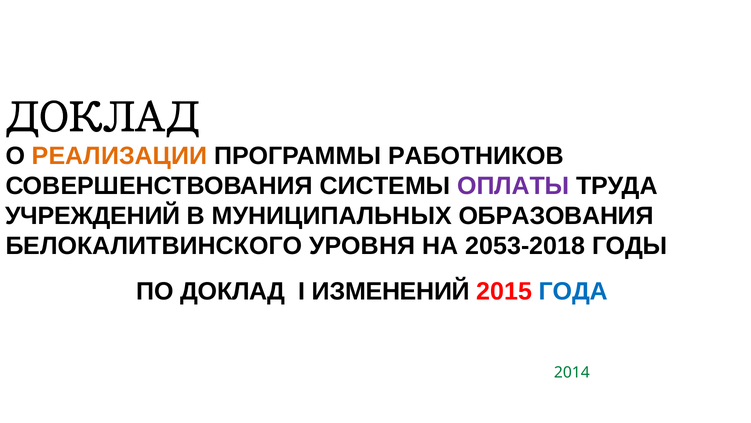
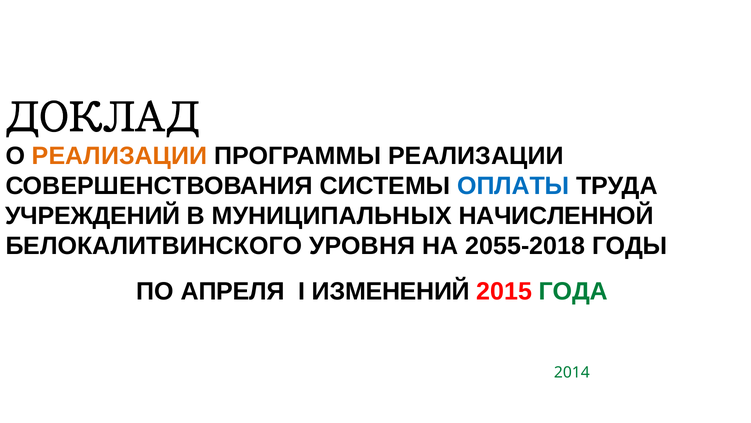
ПРОГРАММЫ РАБОТНИКОВ: РАБОТНИКОВ -> РЕАЛИЗАЦИИ (476, 156)
ОПЛАТЫ colour: purple -> blue (513, 186)
ОБРАЗОВАНИЯ: ОБРАЗОВАНИЯ -> НАЧИСЛЕННОЙ (556, 216)
2053-2018: 2053-2018 -> 2055-2018 (525, 246)
ПО ДОКЛАД: ДОКЛАД -> АПРЕЛЯ (233, 291)
ГОДА colour: blue -> green (573, 291)
